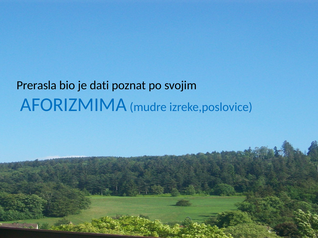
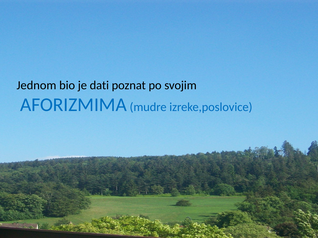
Prerasla: Prerasla -> Jednom (36, 85)
